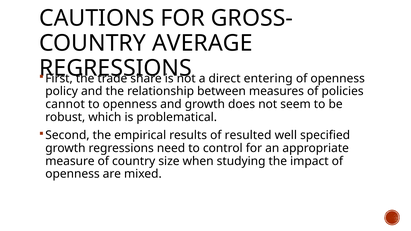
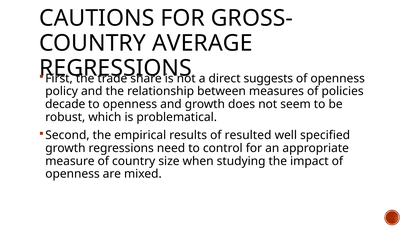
entering: entering -> suggests (268, 79)
cannot: cannot -> decade (65, 104)
